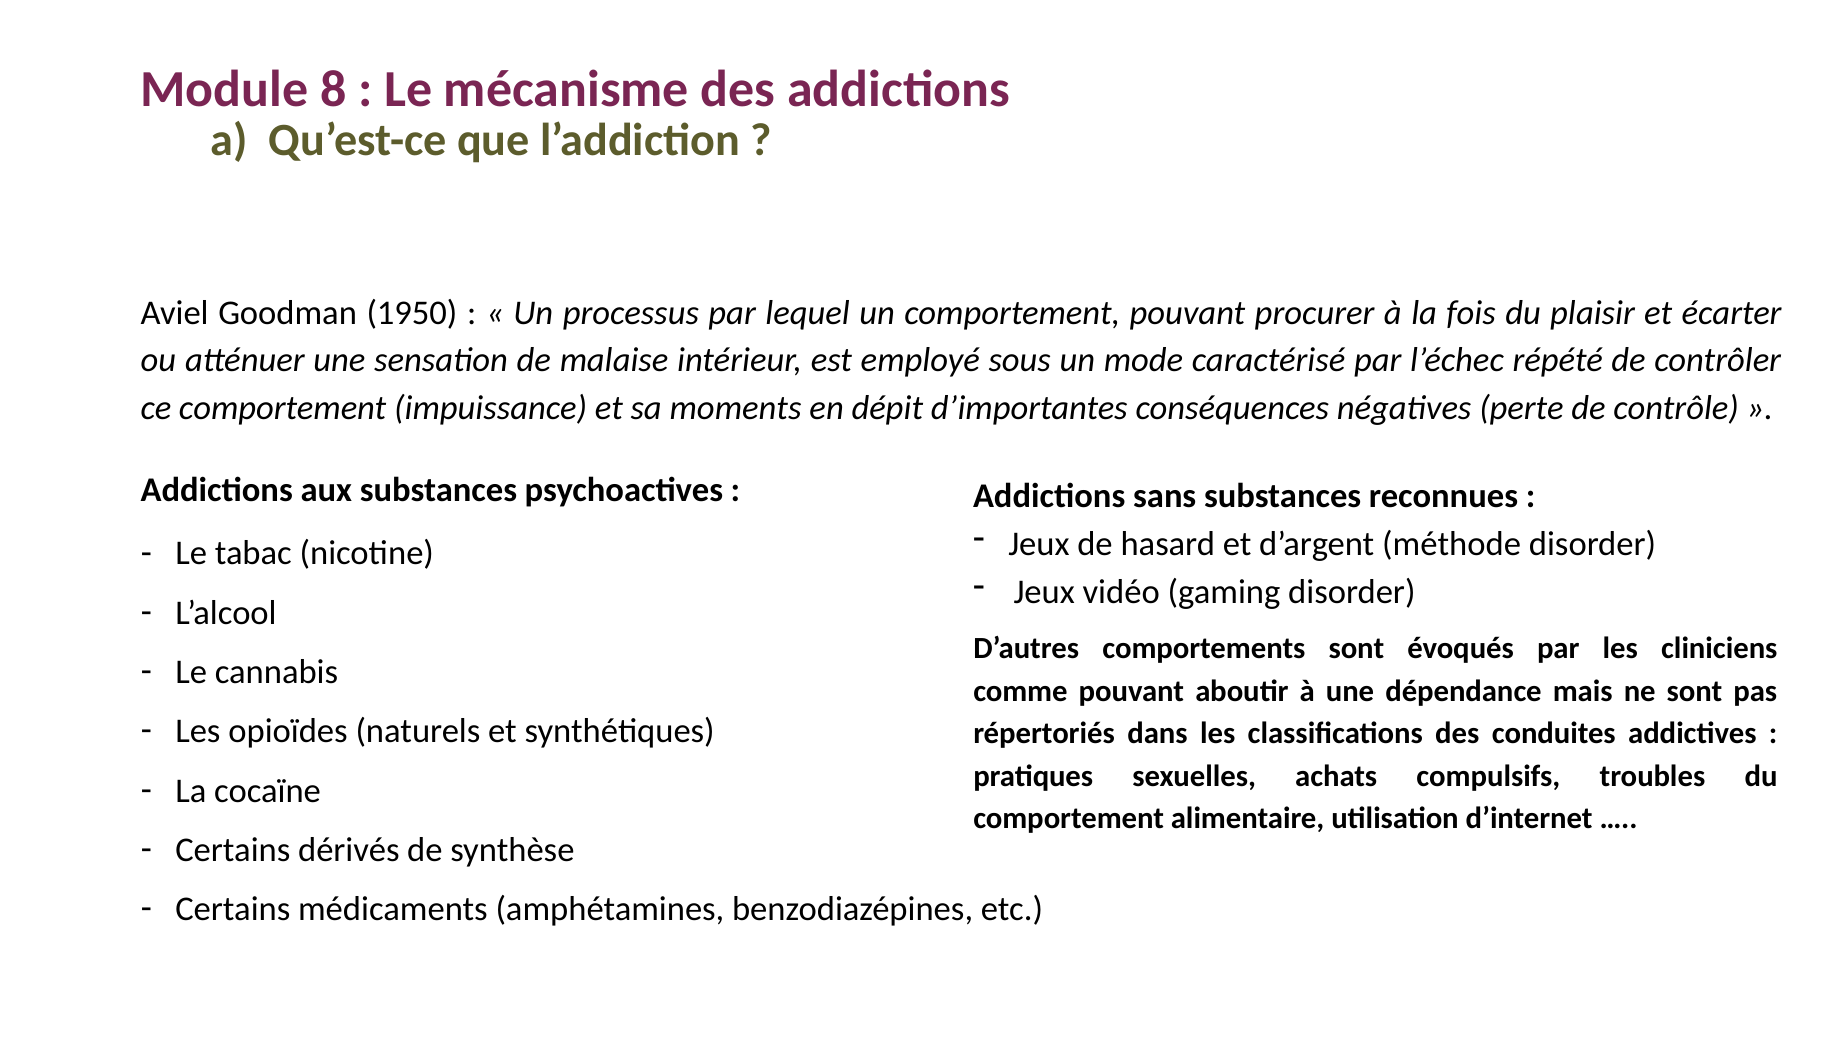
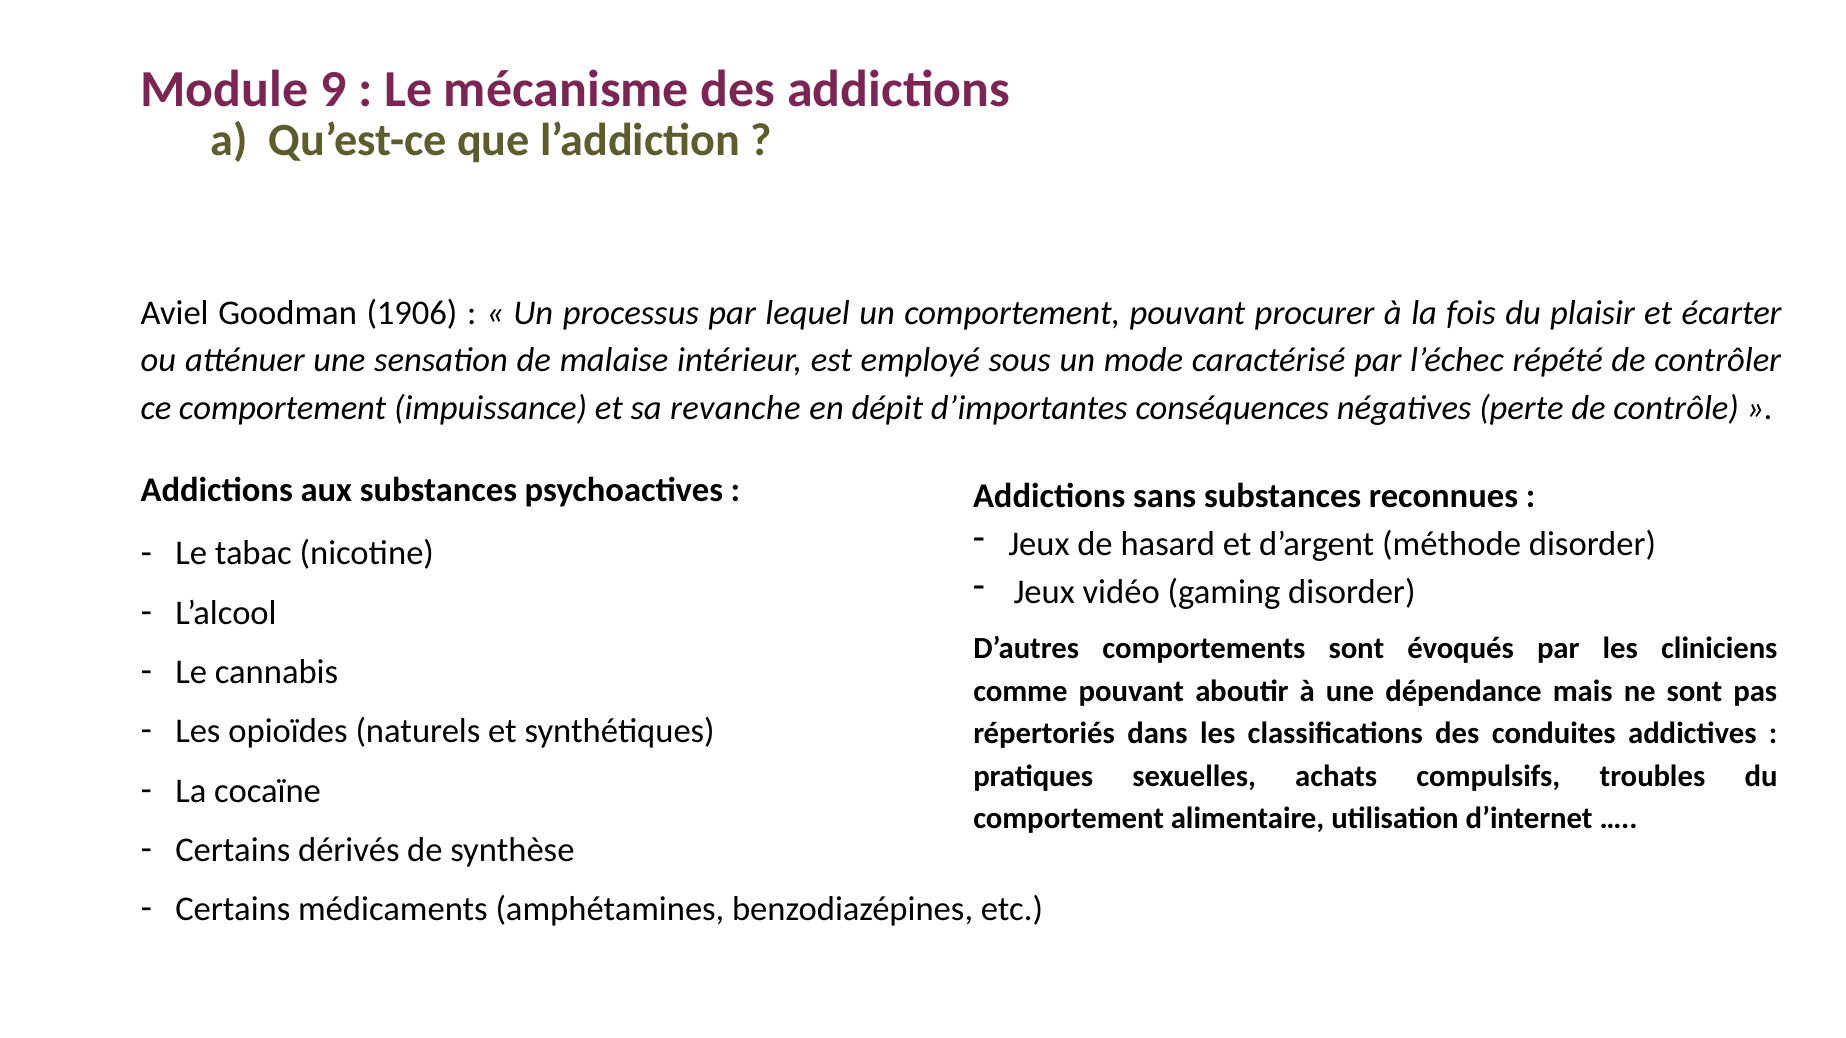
8: 8 -> 9 (333, 90)
1950: 1950 -> 1906 (412, 313)
moments: moments -> revanche (735, 408)
